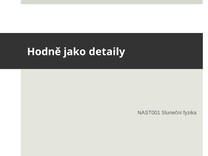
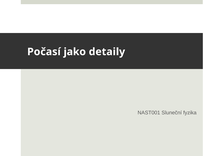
Hodně: Hodně -> Počasí (44, 52)
